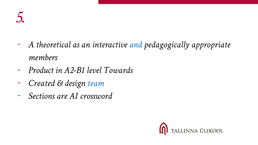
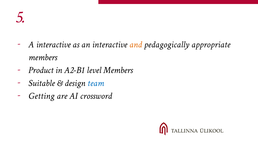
A theoretical: theoretical -> interactive (53, 44)
and colour: blue -> orange (136, 44)
level Towards: Towards -> Members (118, 70)
Created: Created -> Suitable (42, 83)
Sections: Sections -> Getting (41, 96)
